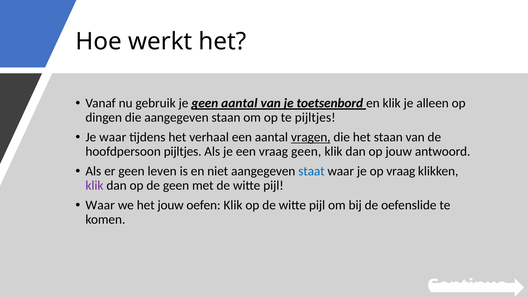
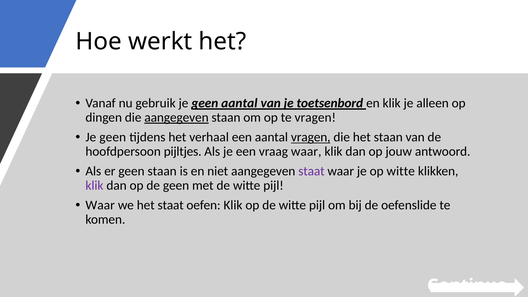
aangegeven underline: none -> present (177, 118)
te pijltjes: pijltjes -> vragen (315, 118)
waar: waar -> geen (113, 137)
vraag geen: geen -> waar (306, 152)
geen leven: leven -> staan (162, 171)
staat colour: blue -> purple (311, 171)
op vraag: vraag -> witte (401, 171)
het jouw: jouw -> staat (171, 205)
